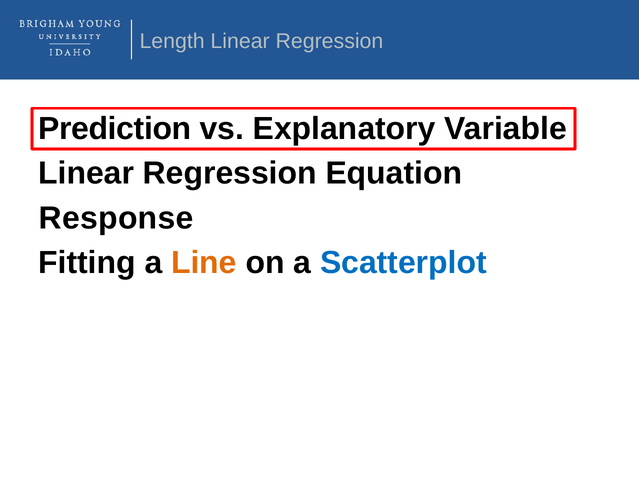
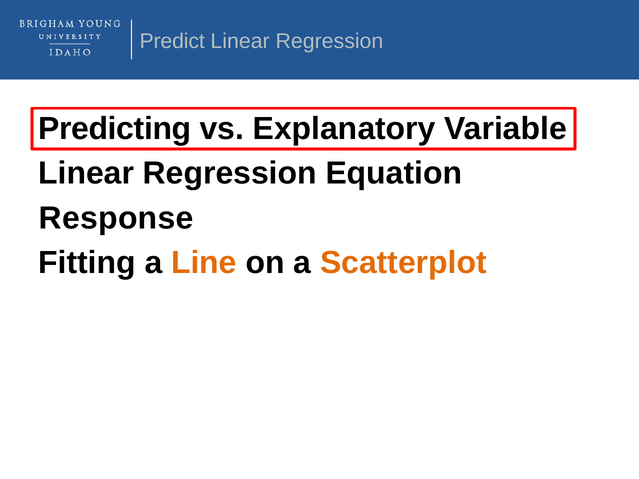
Length: Length -> Predict (172, 41)
Prediction: Prediction -> Predicting (115, 129)
Scatterplot colour: blue -> orange (403, 263)
